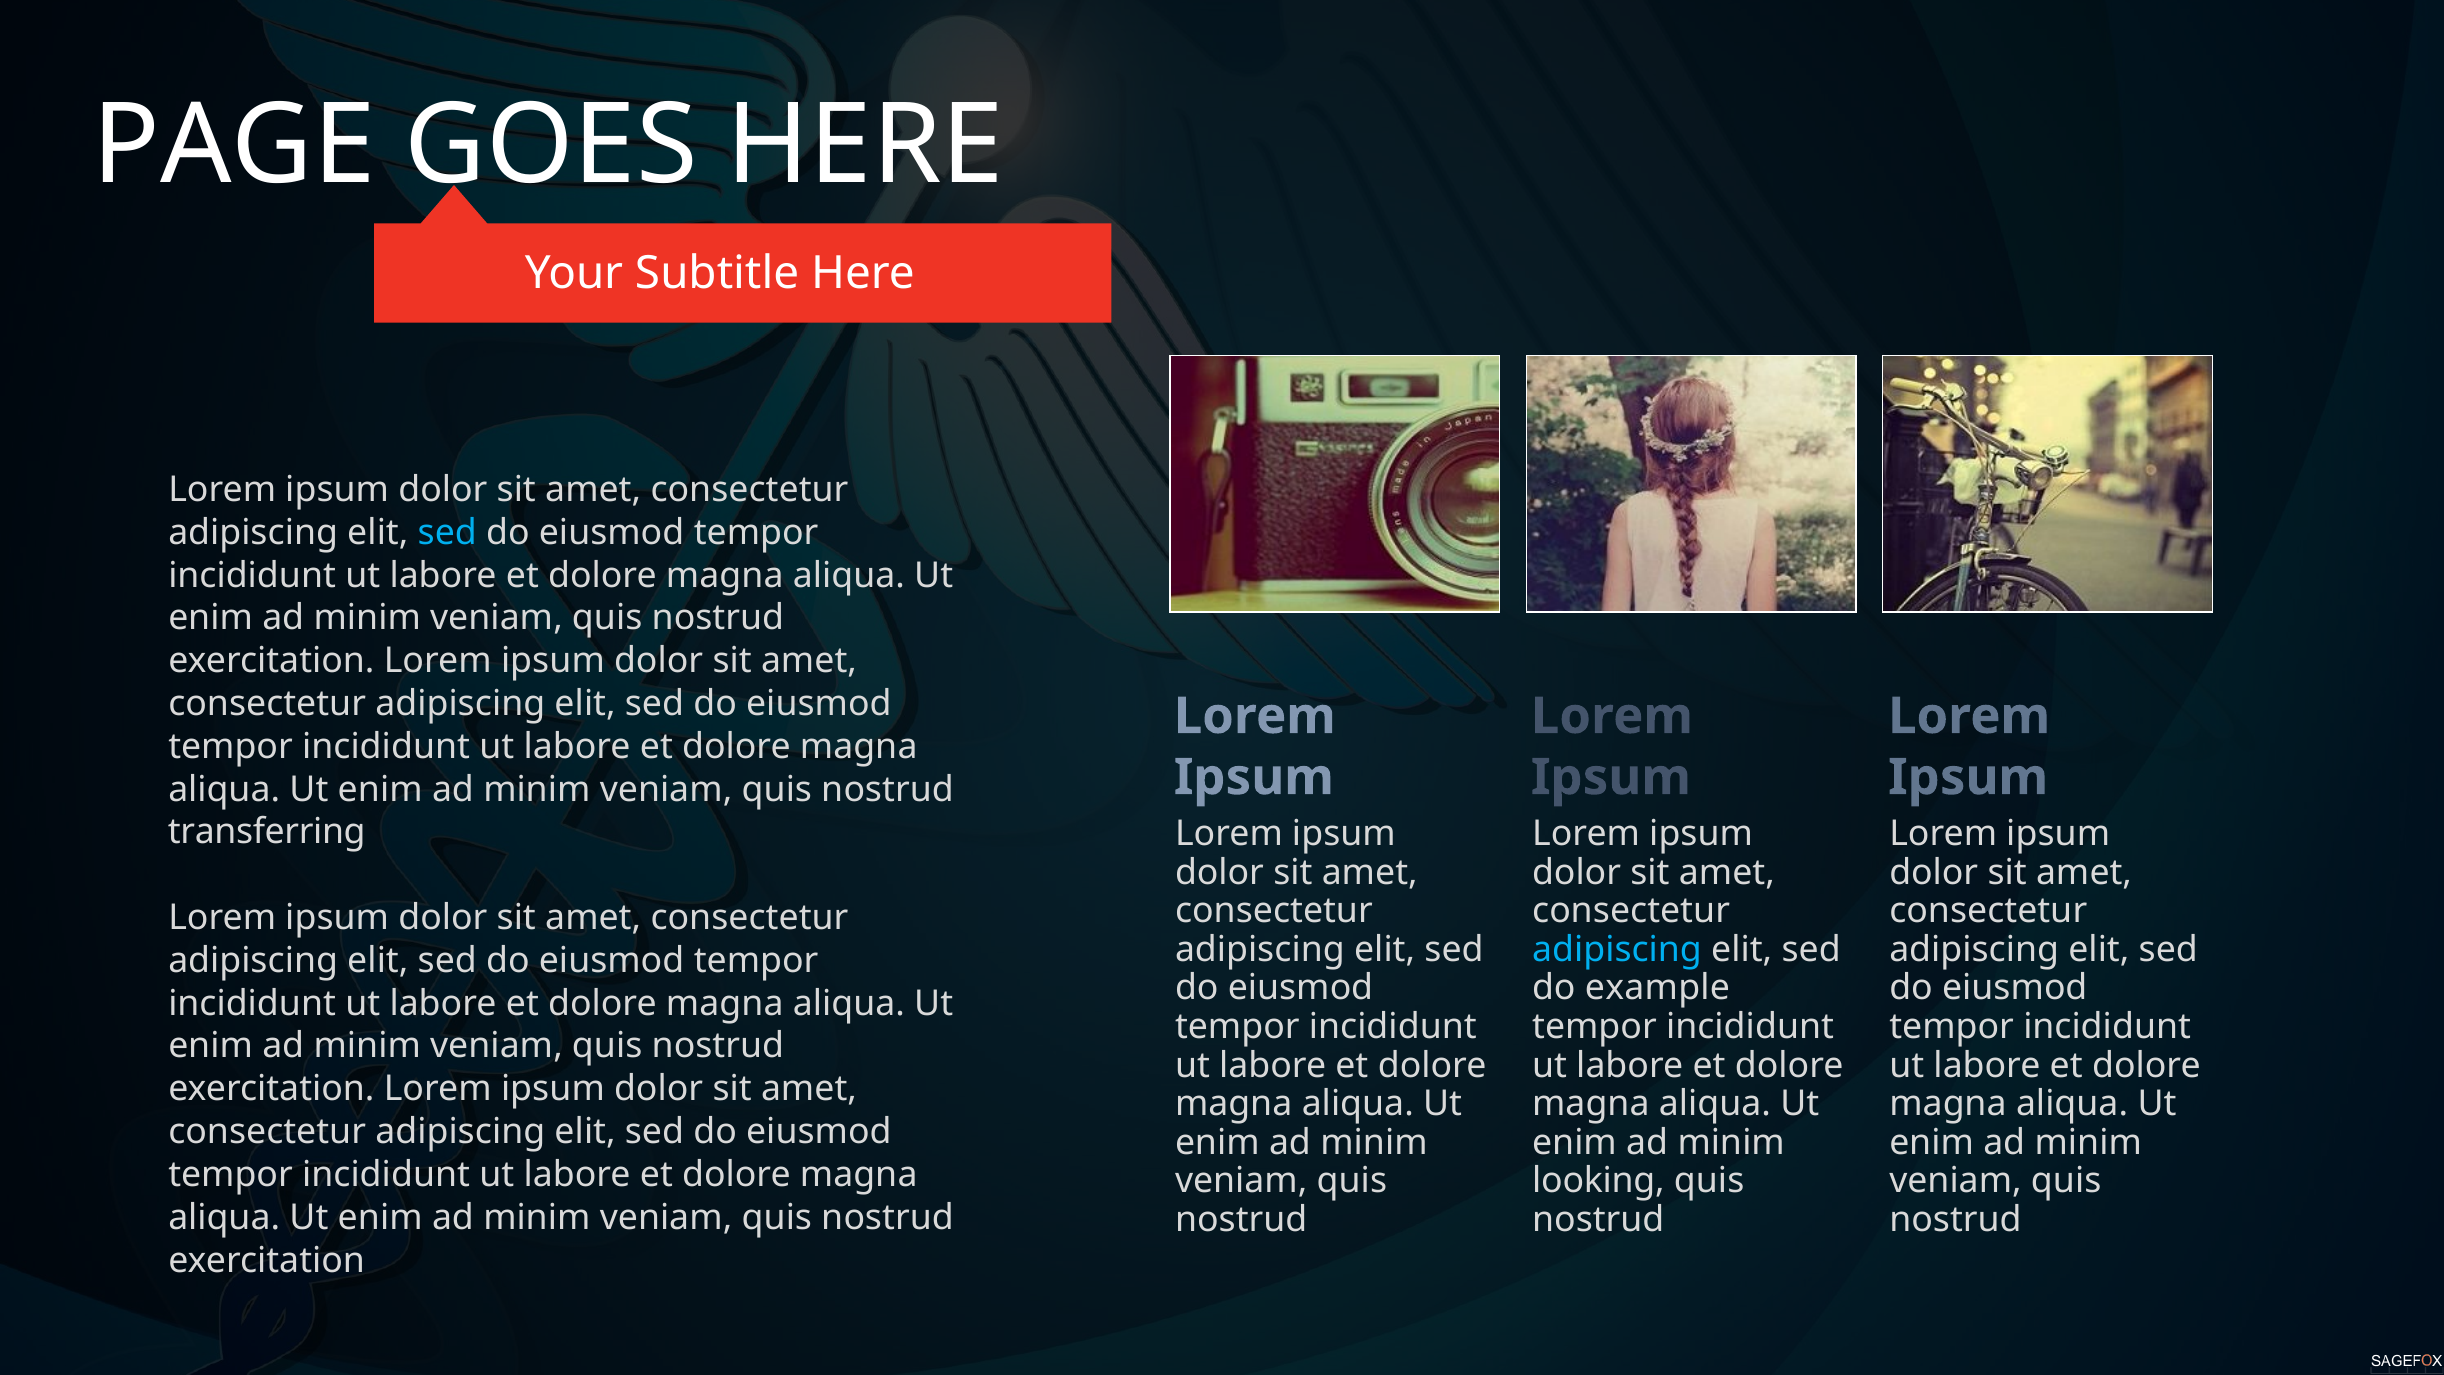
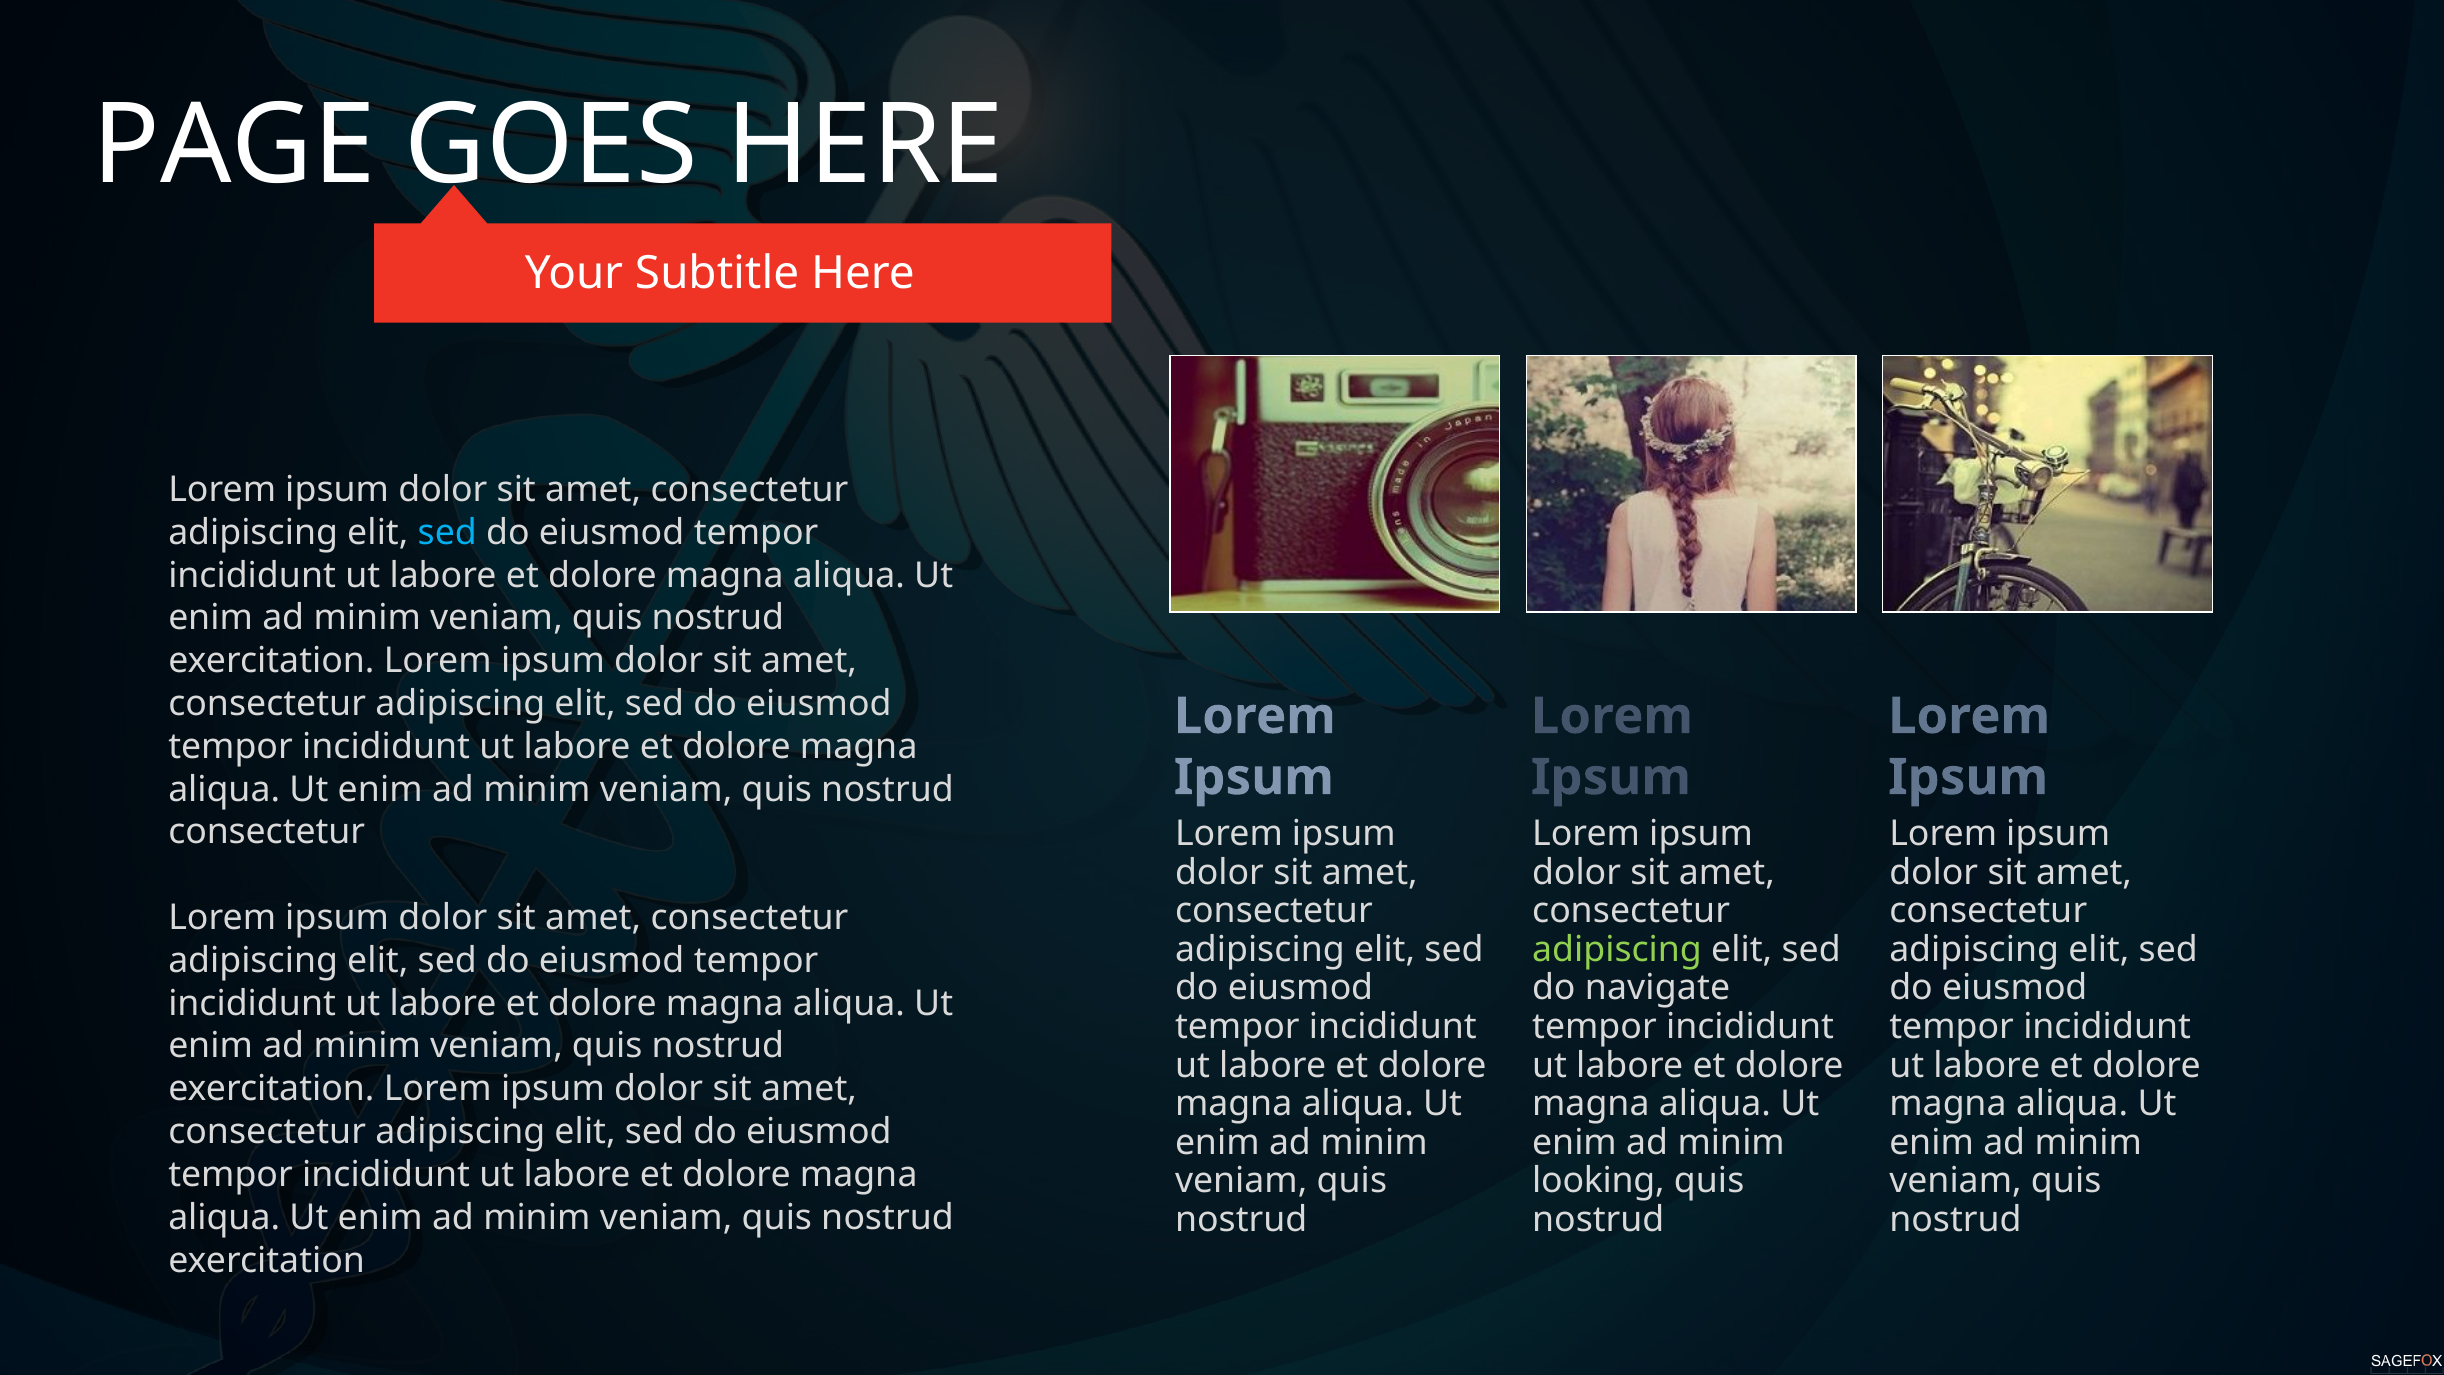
transferring: transferring -> consectetur (267, 832)
adipiscing colour: light blue -> light green (1617, 949)
example: example -> navigate (1658, 988)
